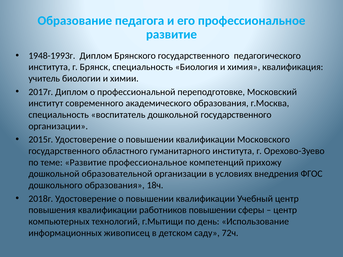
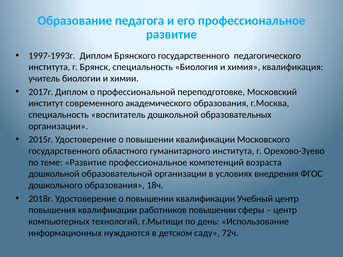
1948-1993г: 1948-1993г -> 1997-1993г (52, 56)
дошкольной государственного: государственного -> образовательных (236, 115)
прихожу: прихожу -> возраста (264, 163)
живописец: живописец -> нуждаются (127, 233)
